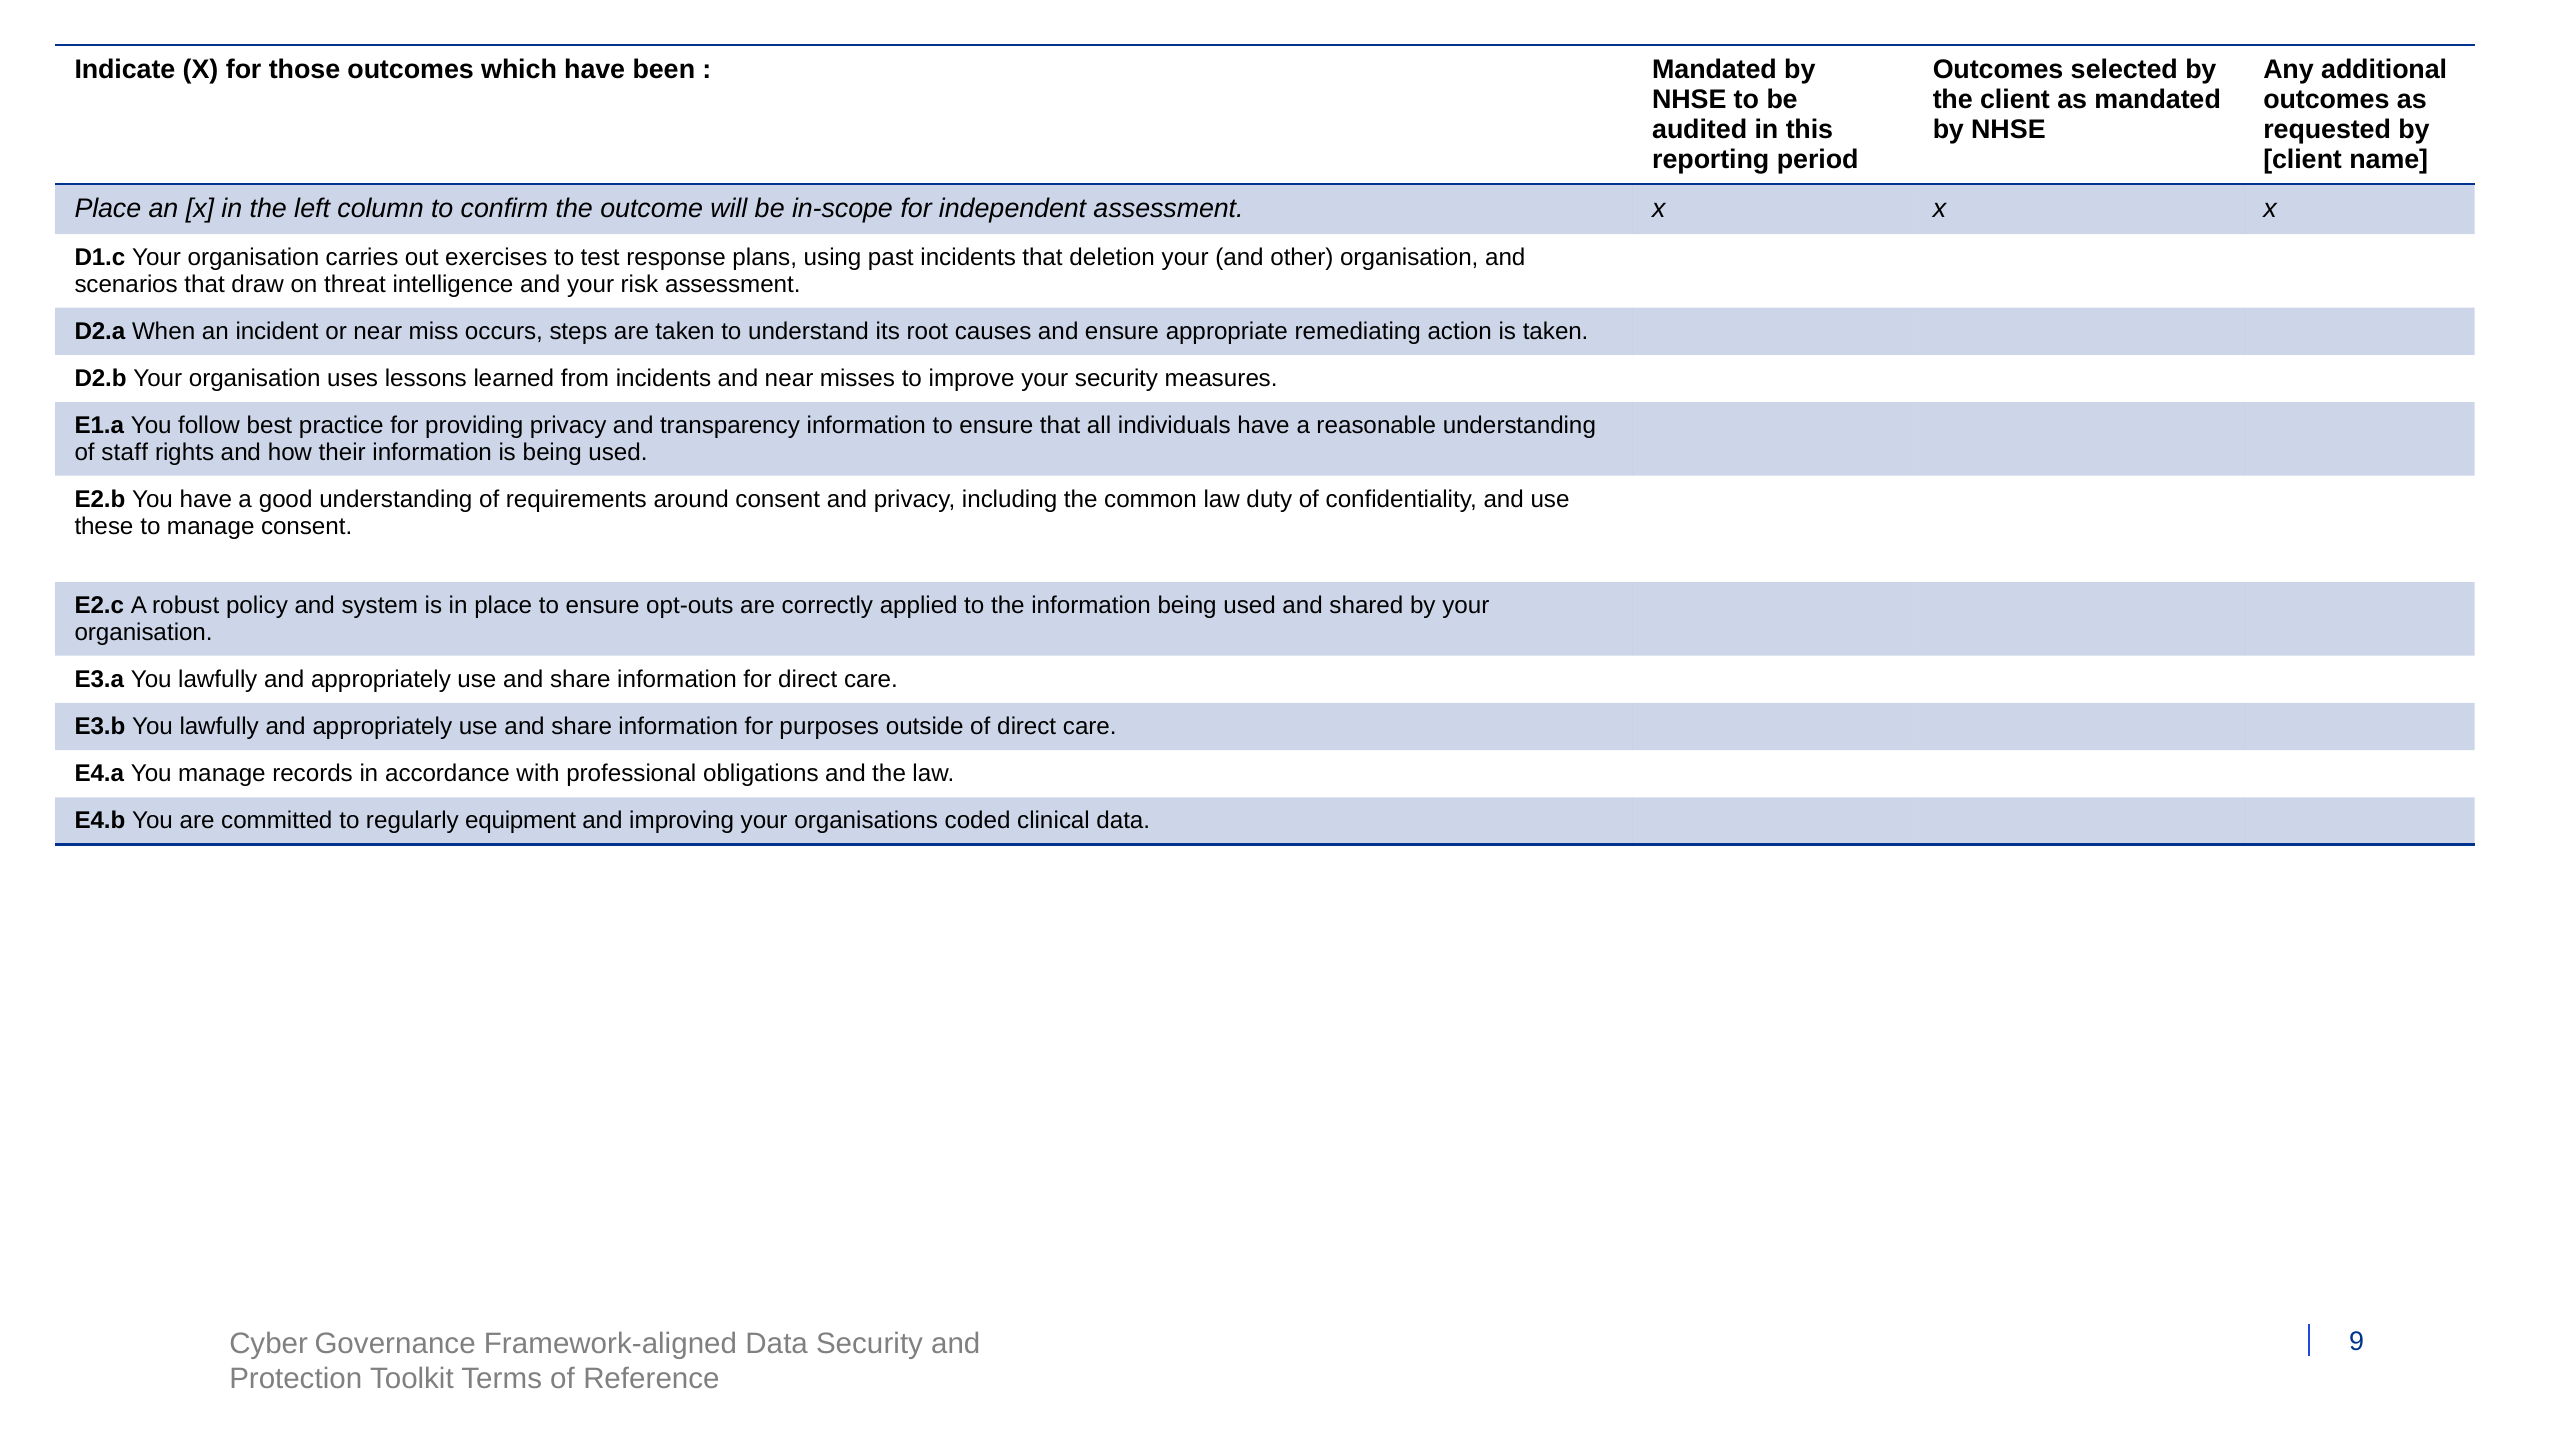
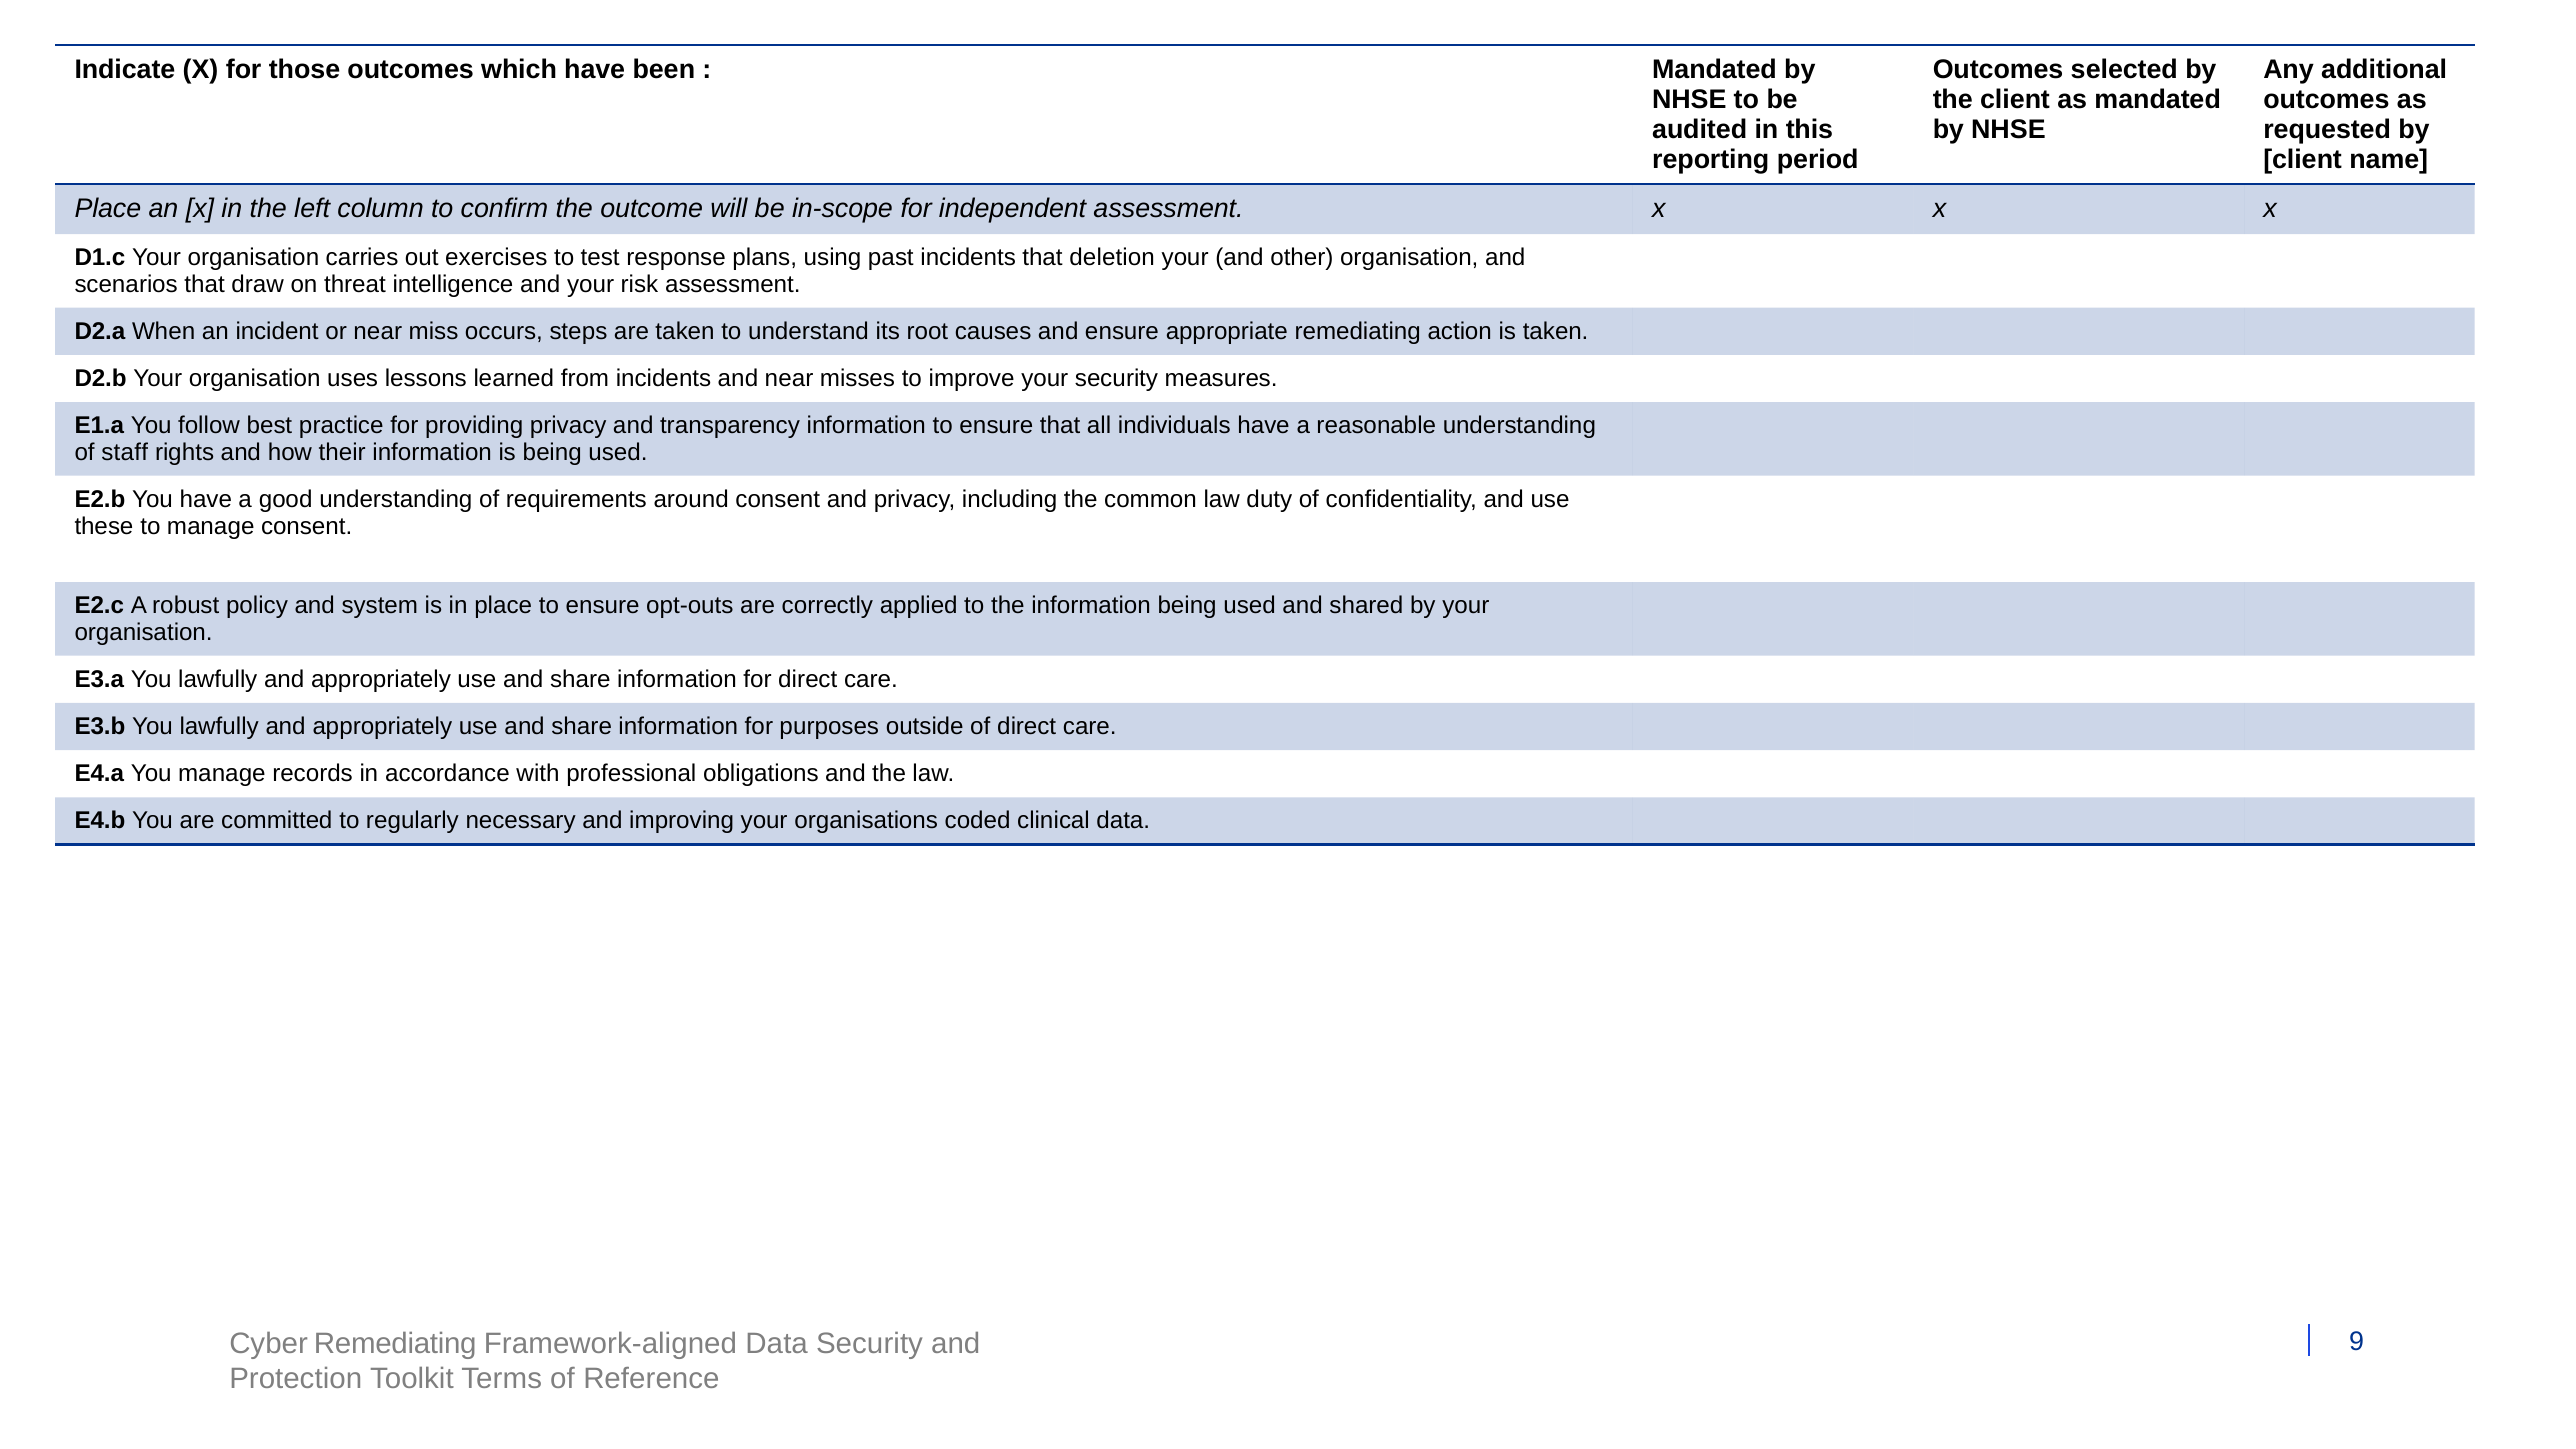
equipment: equipment -> necessary (521, 821)
Governance: Governance -> Remediating (395, 1344)
